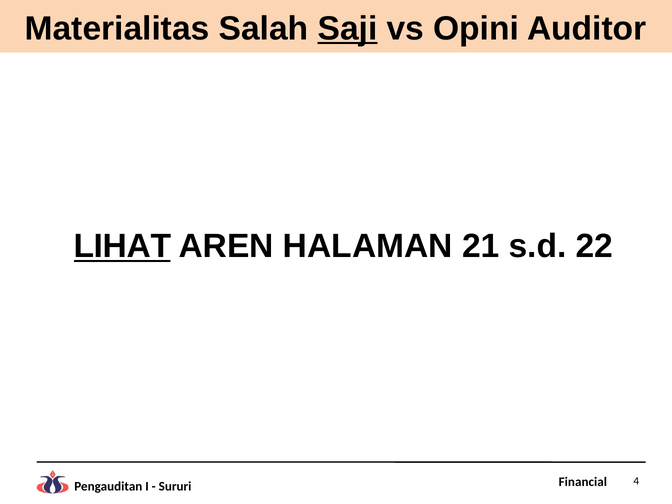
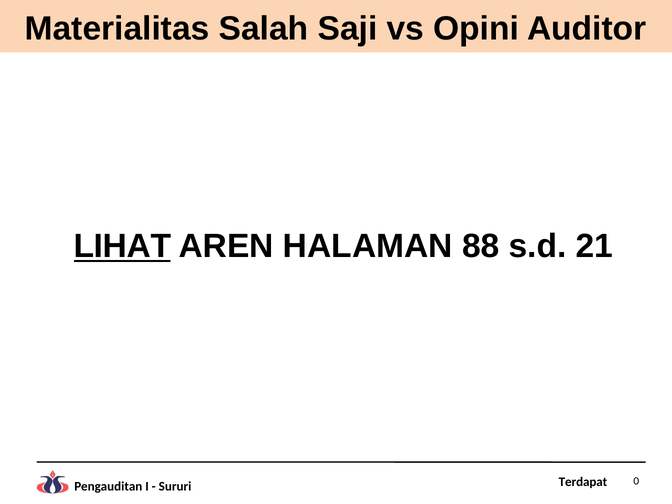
Saji underline: present -> none (347, 29)
21: 21 -> 88 (481, 246)
22: 22 -> 21 (594, 246)
Financial: Financial -> Terdapat (583, 482)
4: 4 -> 0 (636, 481)
